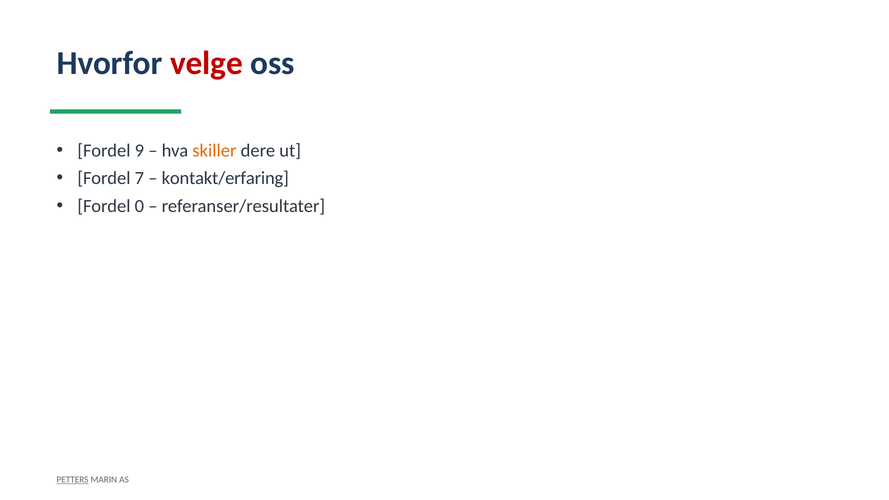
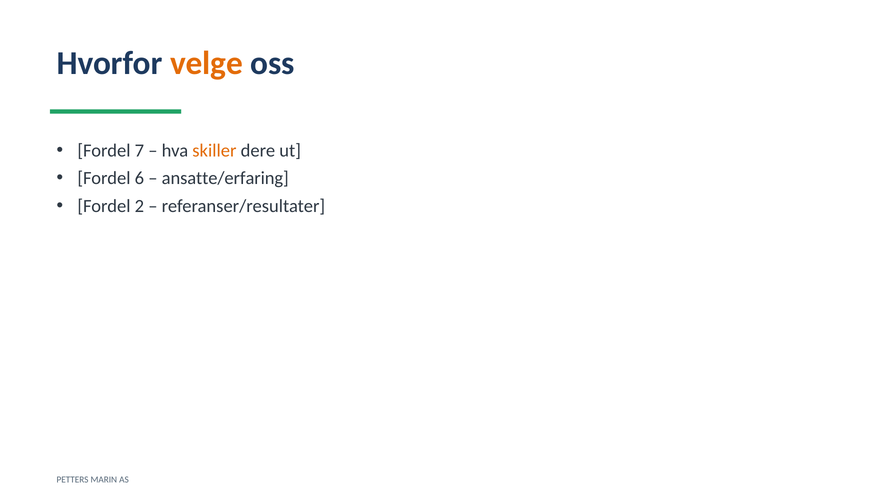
velge colour: red -> orange (206, 63)
9: 9 -> 7 (139, 151)
7: 7 -> 6 (139, 178)
kontakt/erfaring: kontakt/erfaring -> ansatte/erfaring (225, 178)
0: 0 -> 2 (139, 206)
PETTERS underline: present -> none (73, 480)
